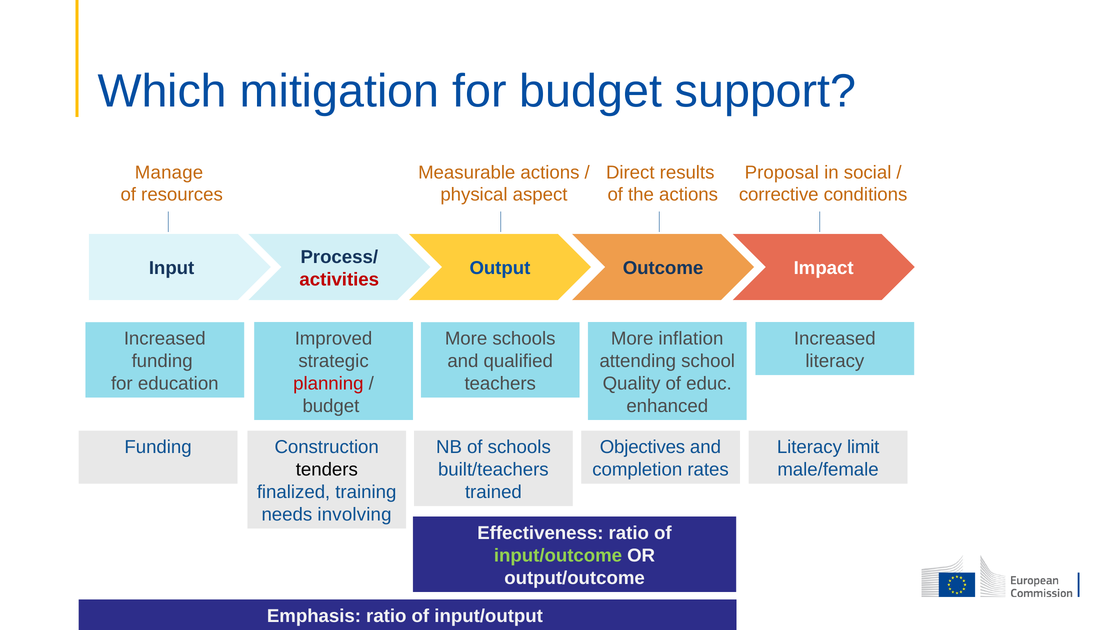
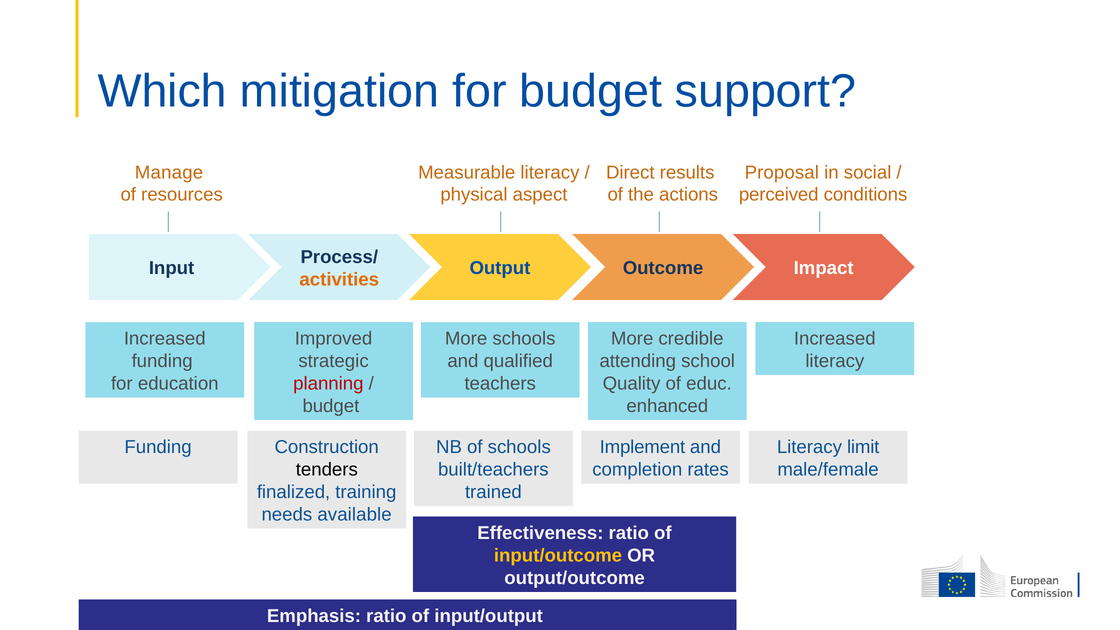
Measurable actions: actions -> literacy (550, 172)
corrective: corrective -> perceived (779, 195)
activities colour: red -> orange (339, 280)
inflation: inflation -> credible (691, 339)
Objectives: Objectives -> Implement (642, 447)
involving: involving -> available (355, 514)
input/outcome colour: light green -> yellow (558, 556)
